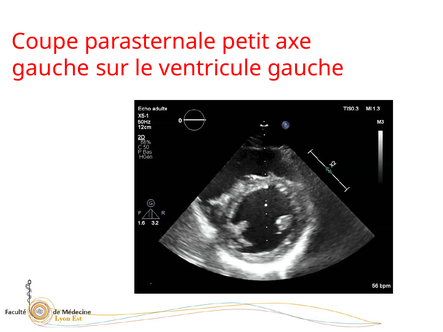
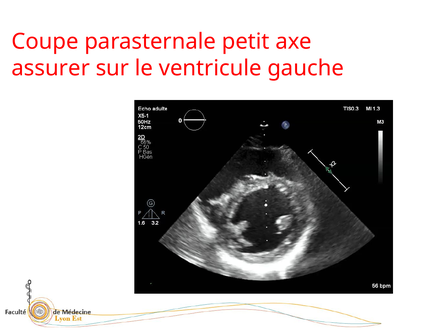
gauche: gauche -> assurer (51, 68)
